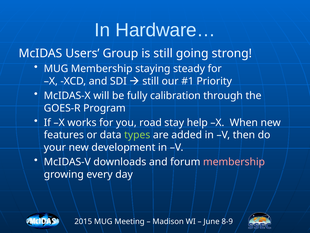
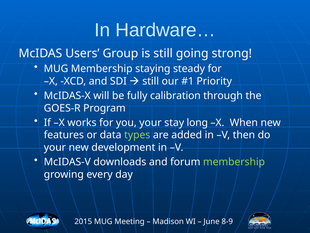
you road: road -> your (150, 122)
help: help -> long (197, 122)
membership colour: pink -> light green (234, 162)
